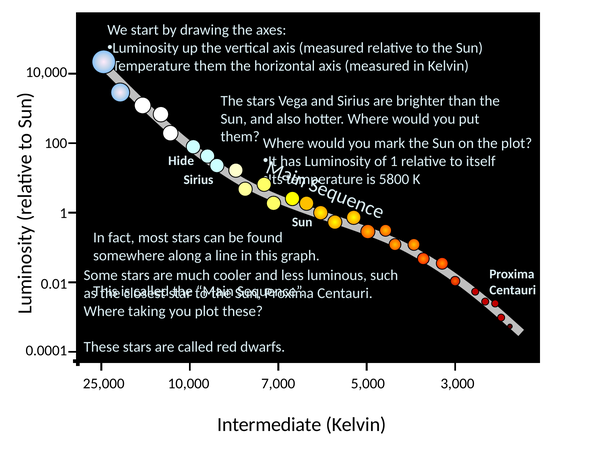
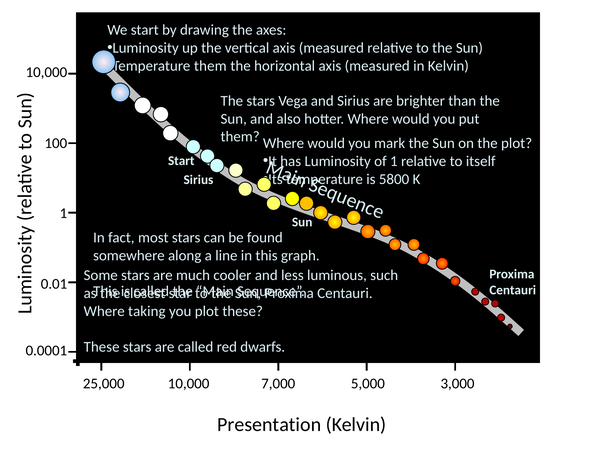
Hide: Hide -> Start (181, 161)
Intermediate: Intermediate -> Presentation (269, 425)
